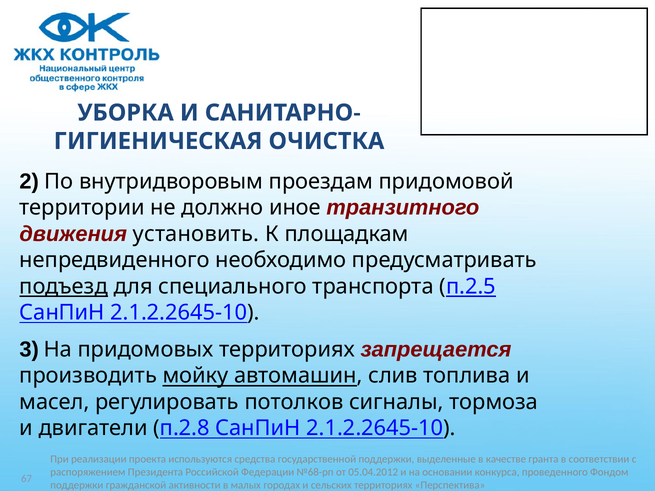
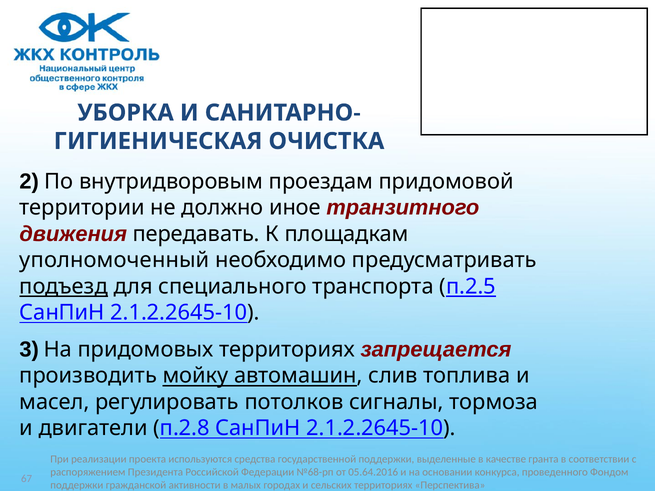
установить: установить -> передавать (196, 234)
непредвиденного: непредвиденного -> уполномоченный (114, 260)
05.04.2012: 05.04.2012 -> 05.64.2016 (373, 472)
